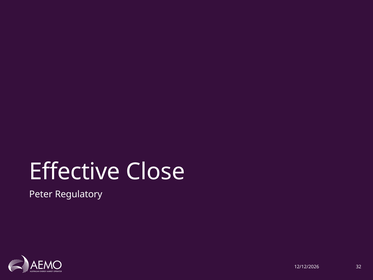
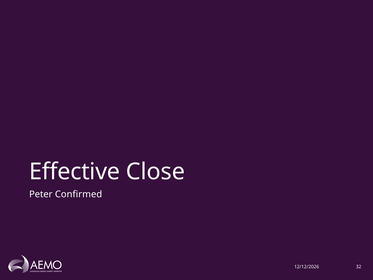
Regulatory: Regulatory -> Confirmed (79, 194)
